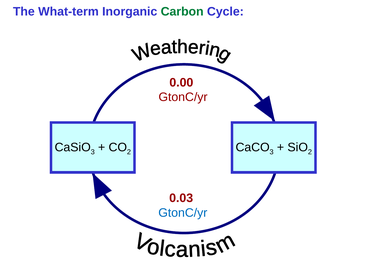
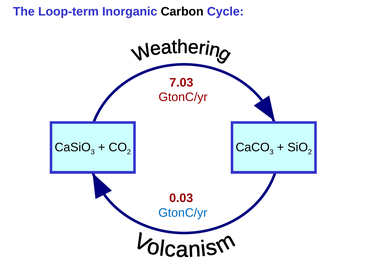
What-term: What-term -> Loop-term (68, 12)
Carbon colour: green -> black (182, 12)
0.00: 0.00 -> 7.03 (181, 82)
